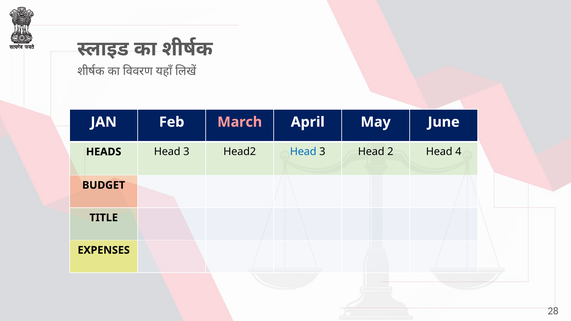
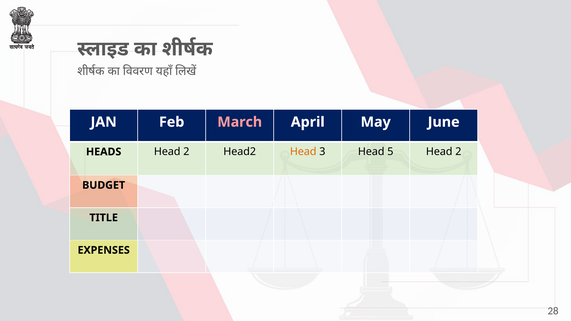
HEADS Head 3: 3 -> 2 (186, 152)
Head colour: blue -> orange (303, 152)
2: 2 -> 5 (390, 152)
4: 4 -> 2 (458, 152)
